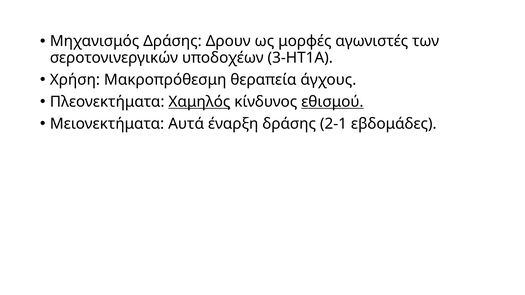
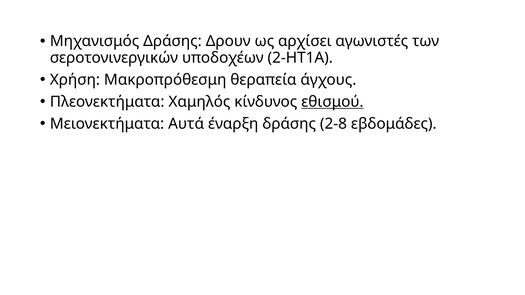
μορφές: μορφές -> αρχίσει (305, 41)
3-HT1A: 3-HT1A -> 2-HT1A (300, 58)
Χαμηλός underline: present -> none (199, 102)
2-1: 2-1 -> 2-8 (333, 124)
